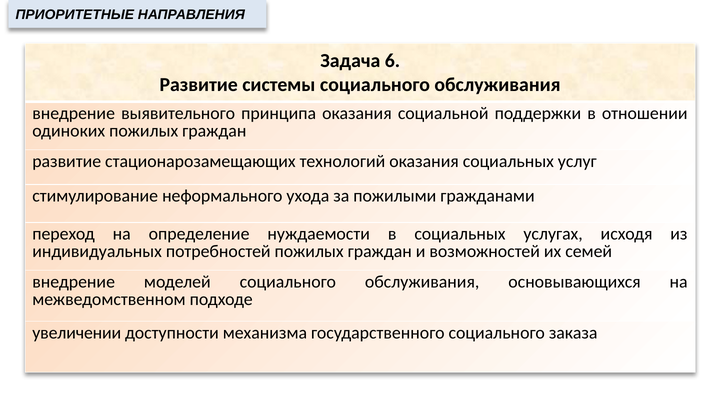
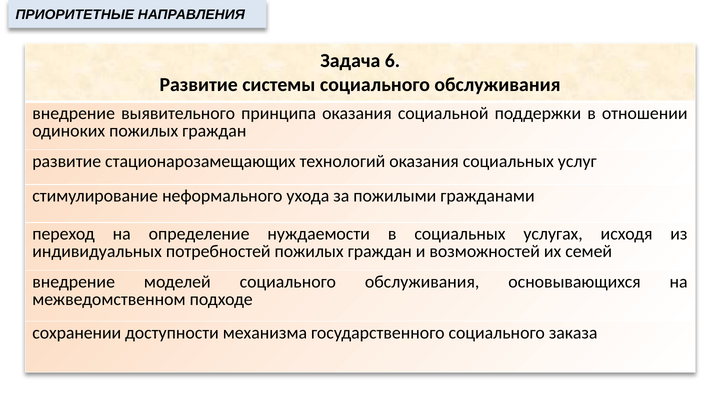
увеличении: увеличении -> сохранении (77, 333)
